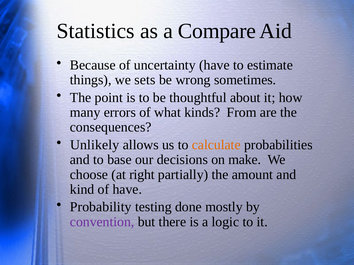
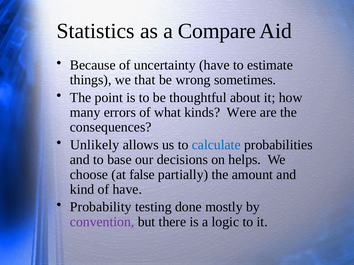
sets: sets -> that (145, 80)
From: From -> Were (242, 113)
calculate colour: orange -> blue (216, 145)
make: make -> helps (245, 160)
right: right -> false (142, 175)
